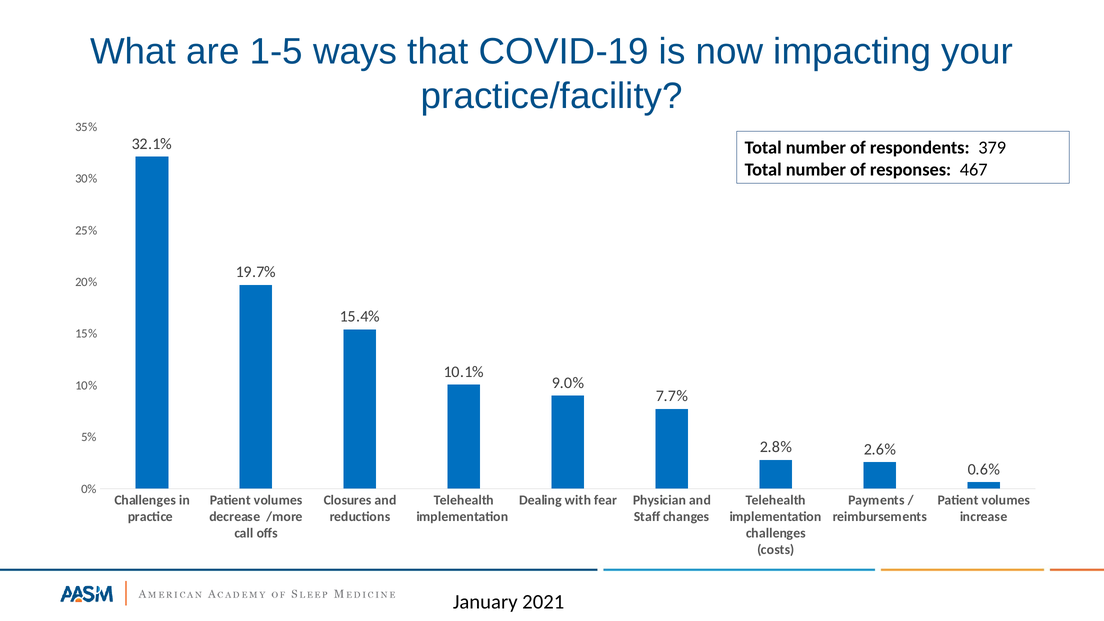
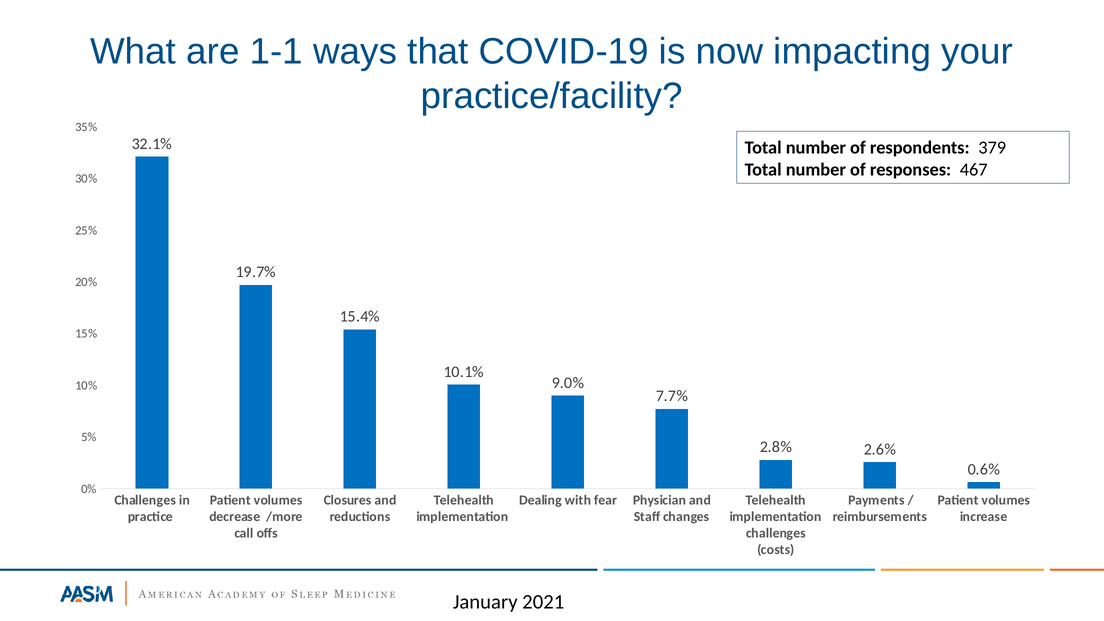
1-5: 1-5 -> 1-1 (276, 52)
